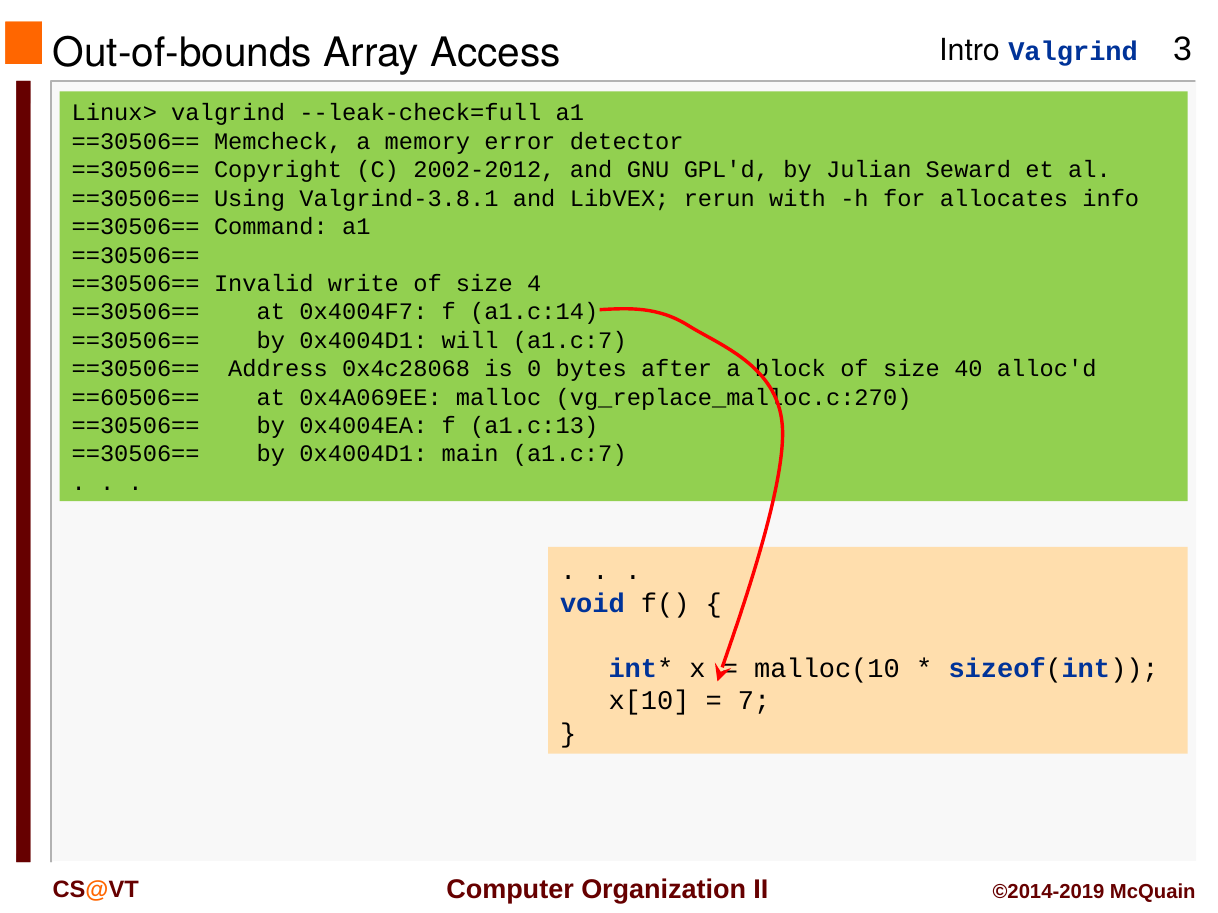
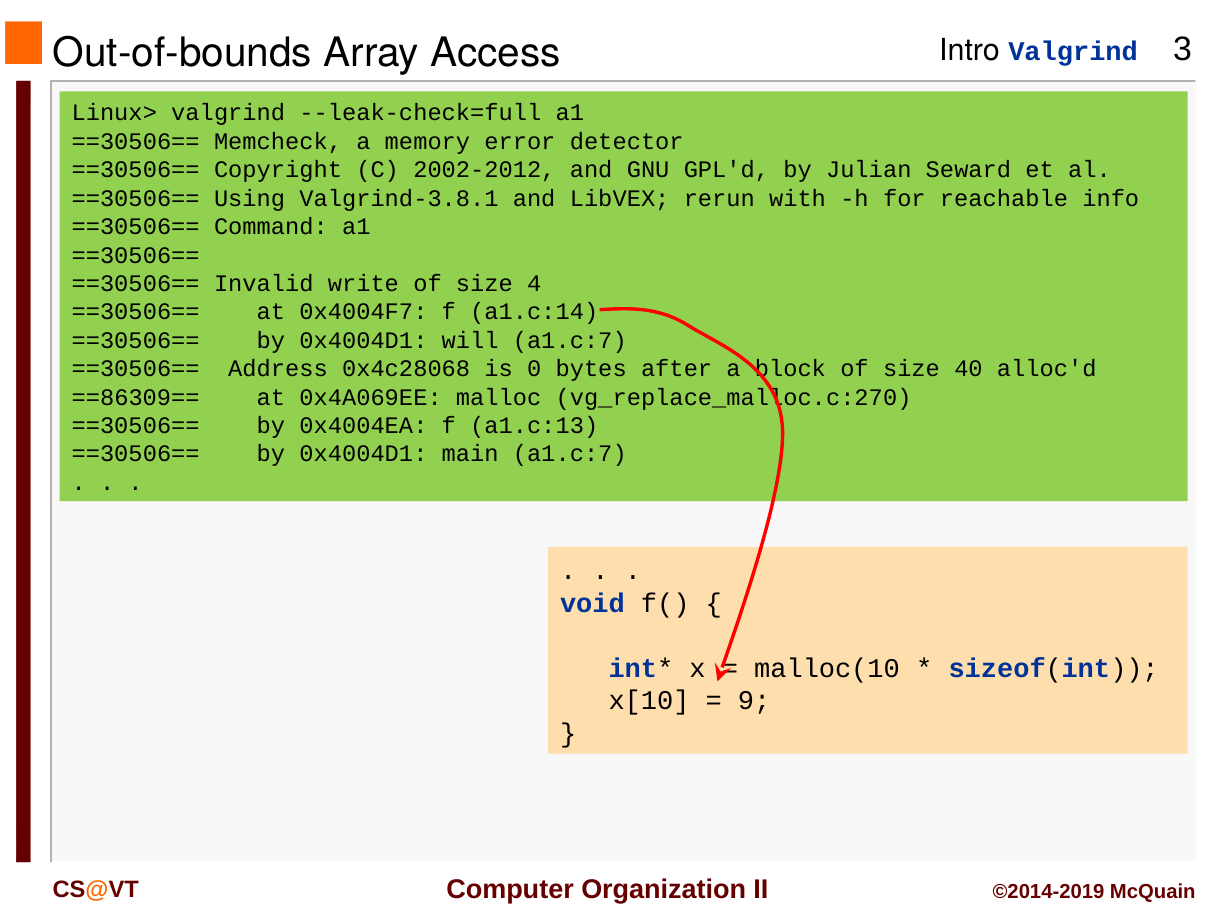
allocates: allocates -> reachable (1004, 198)
==60506==: ==60506== -> ==86309== (136, 398)
7: 7 -> 9 (754, 701)
